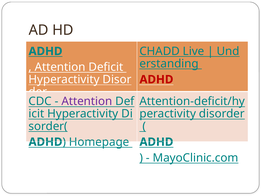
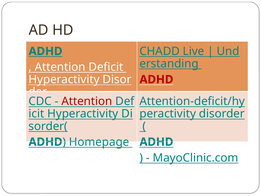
Attention colour: purple -> red (87, 101)
